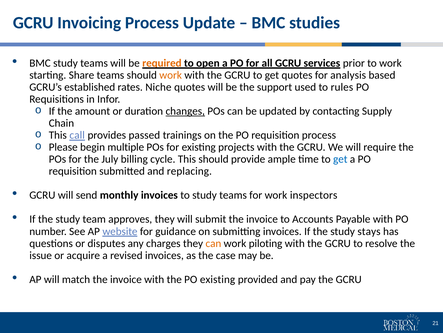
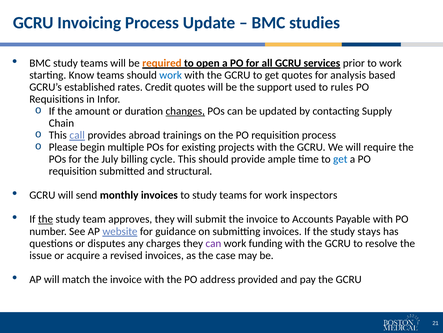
Share: Share -> Know (81, 75)
work colour: orange -> blue (171, 75)
Niche: Niche -> Credit (159, 87)
passed: passed -> abroad (144, 135)
replacing: replacing -> structural (189, 171)
the underline: none -> present (46, 219)
can colour: orange -> purple (213, 243)
piloting: piloting -> funding (266, 243)
PO existing: existing -> address (218, 279)
